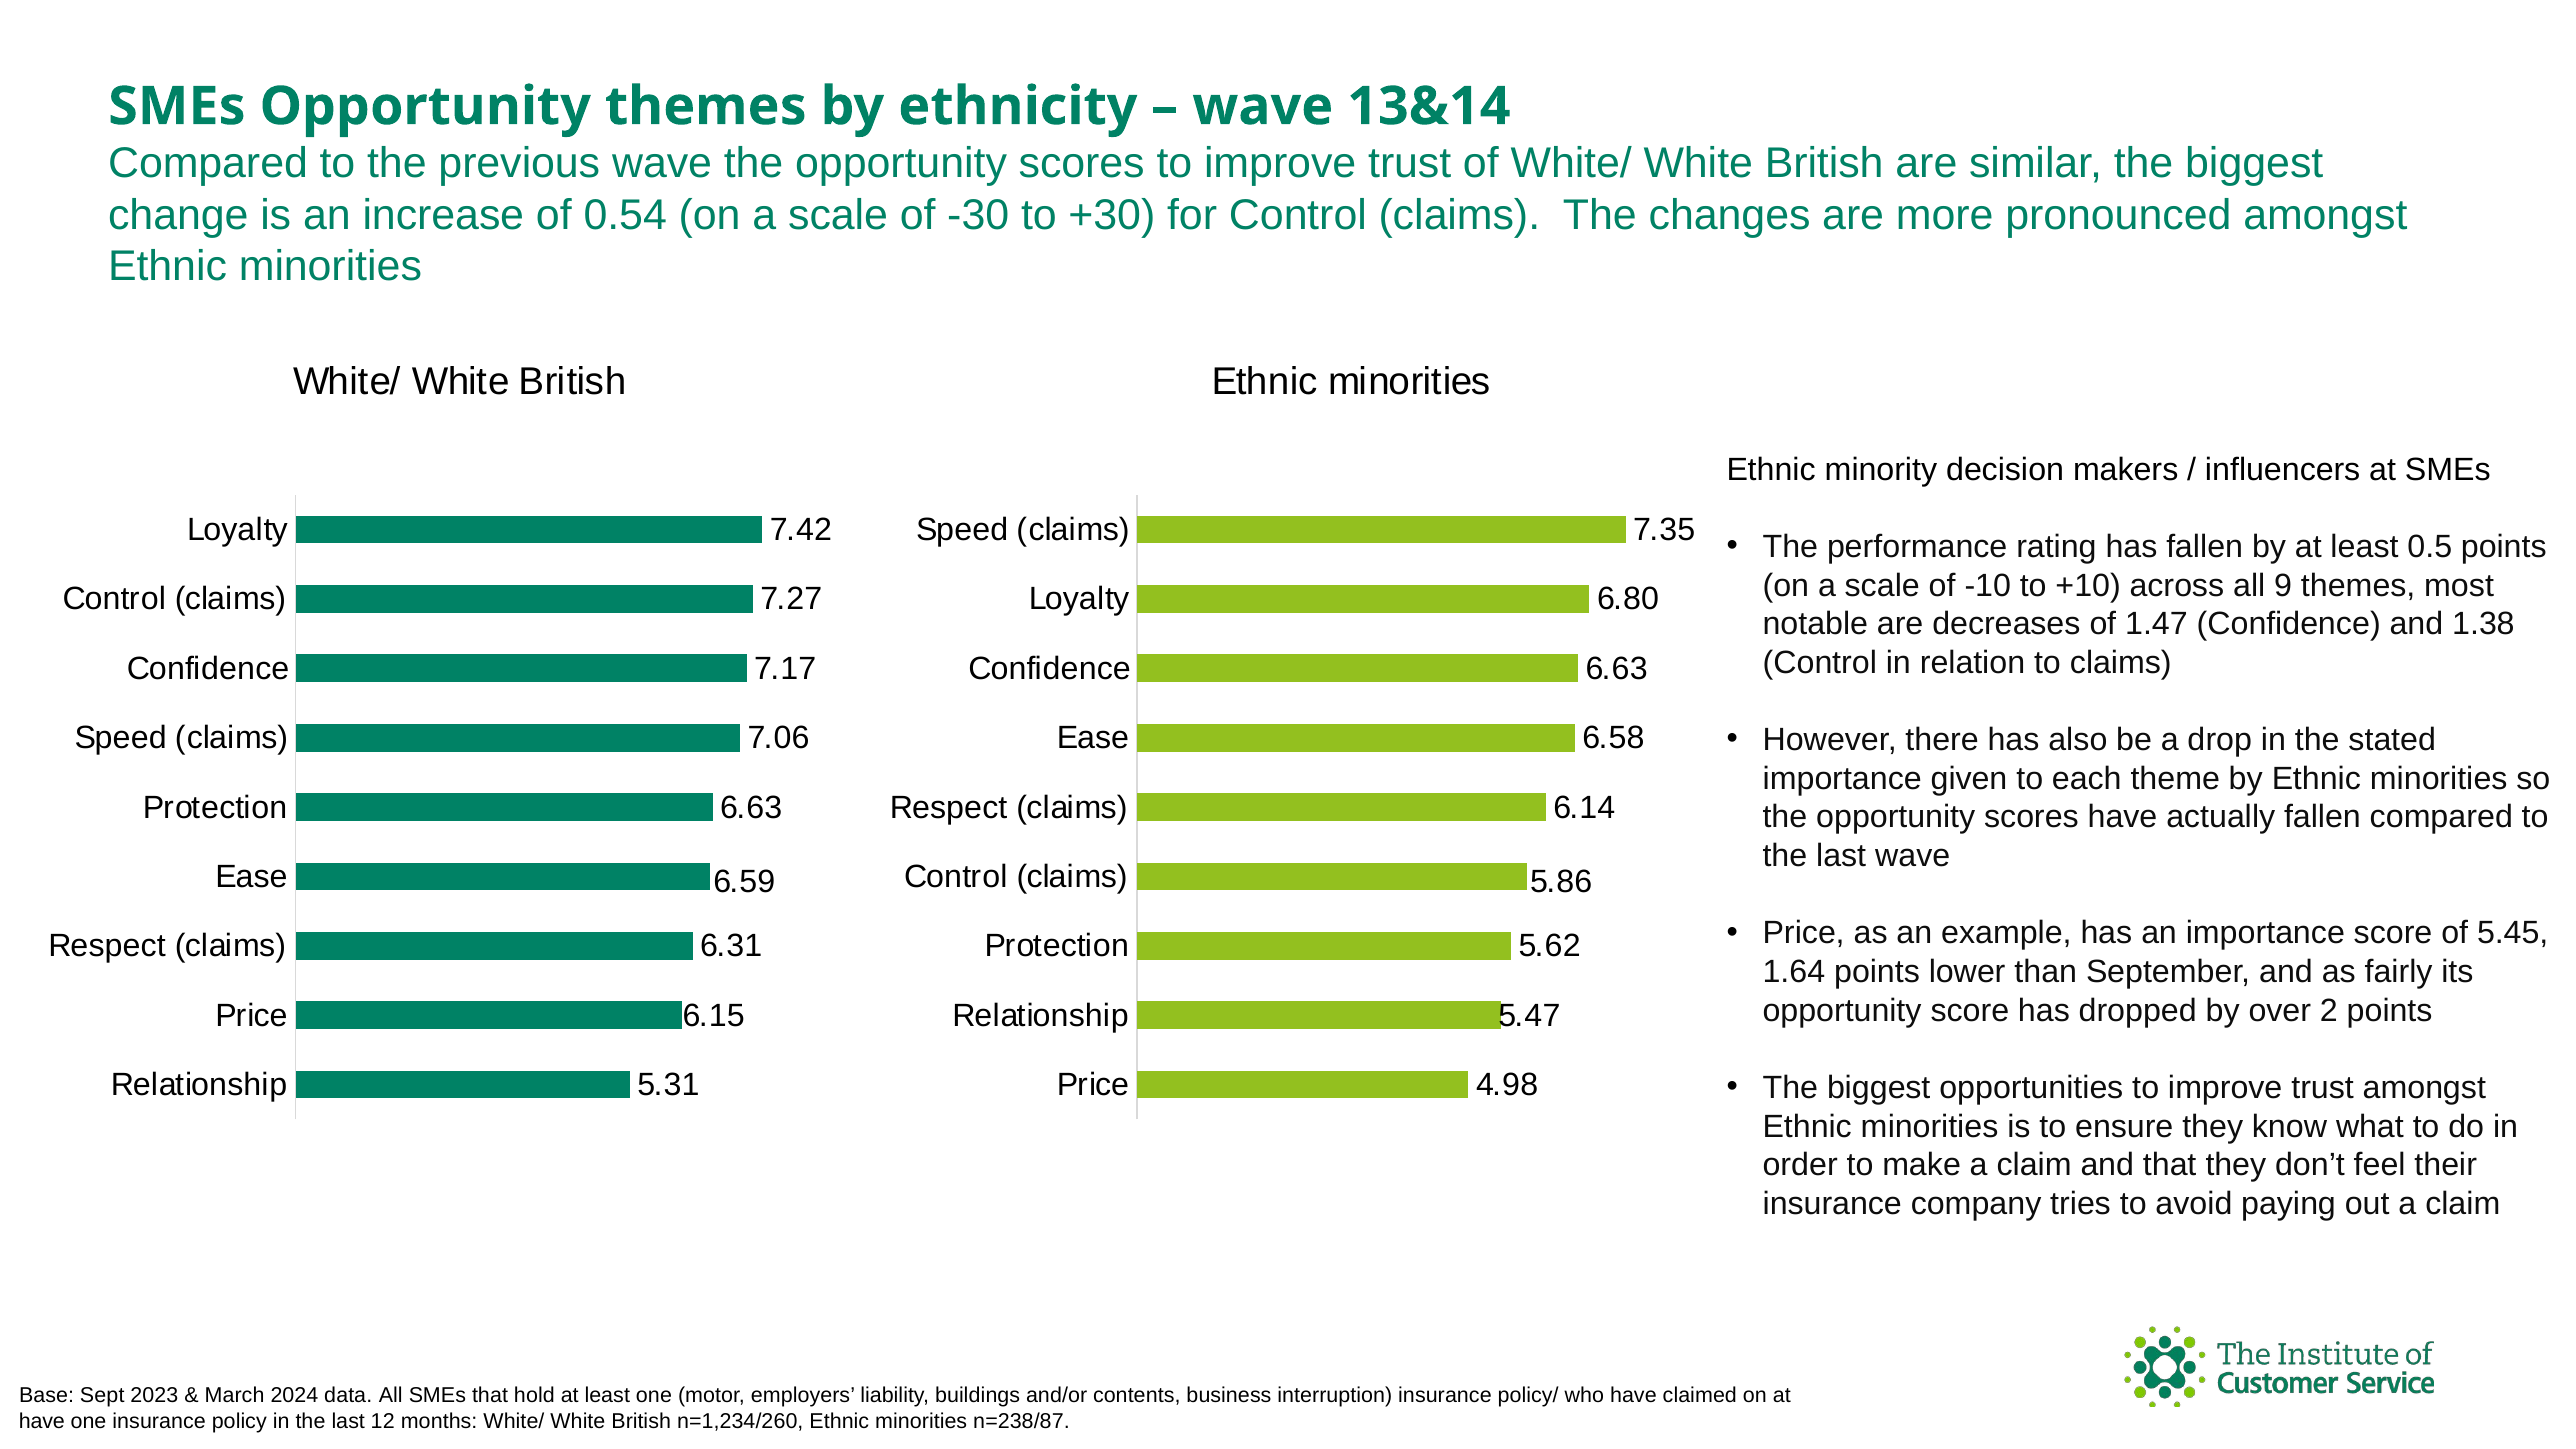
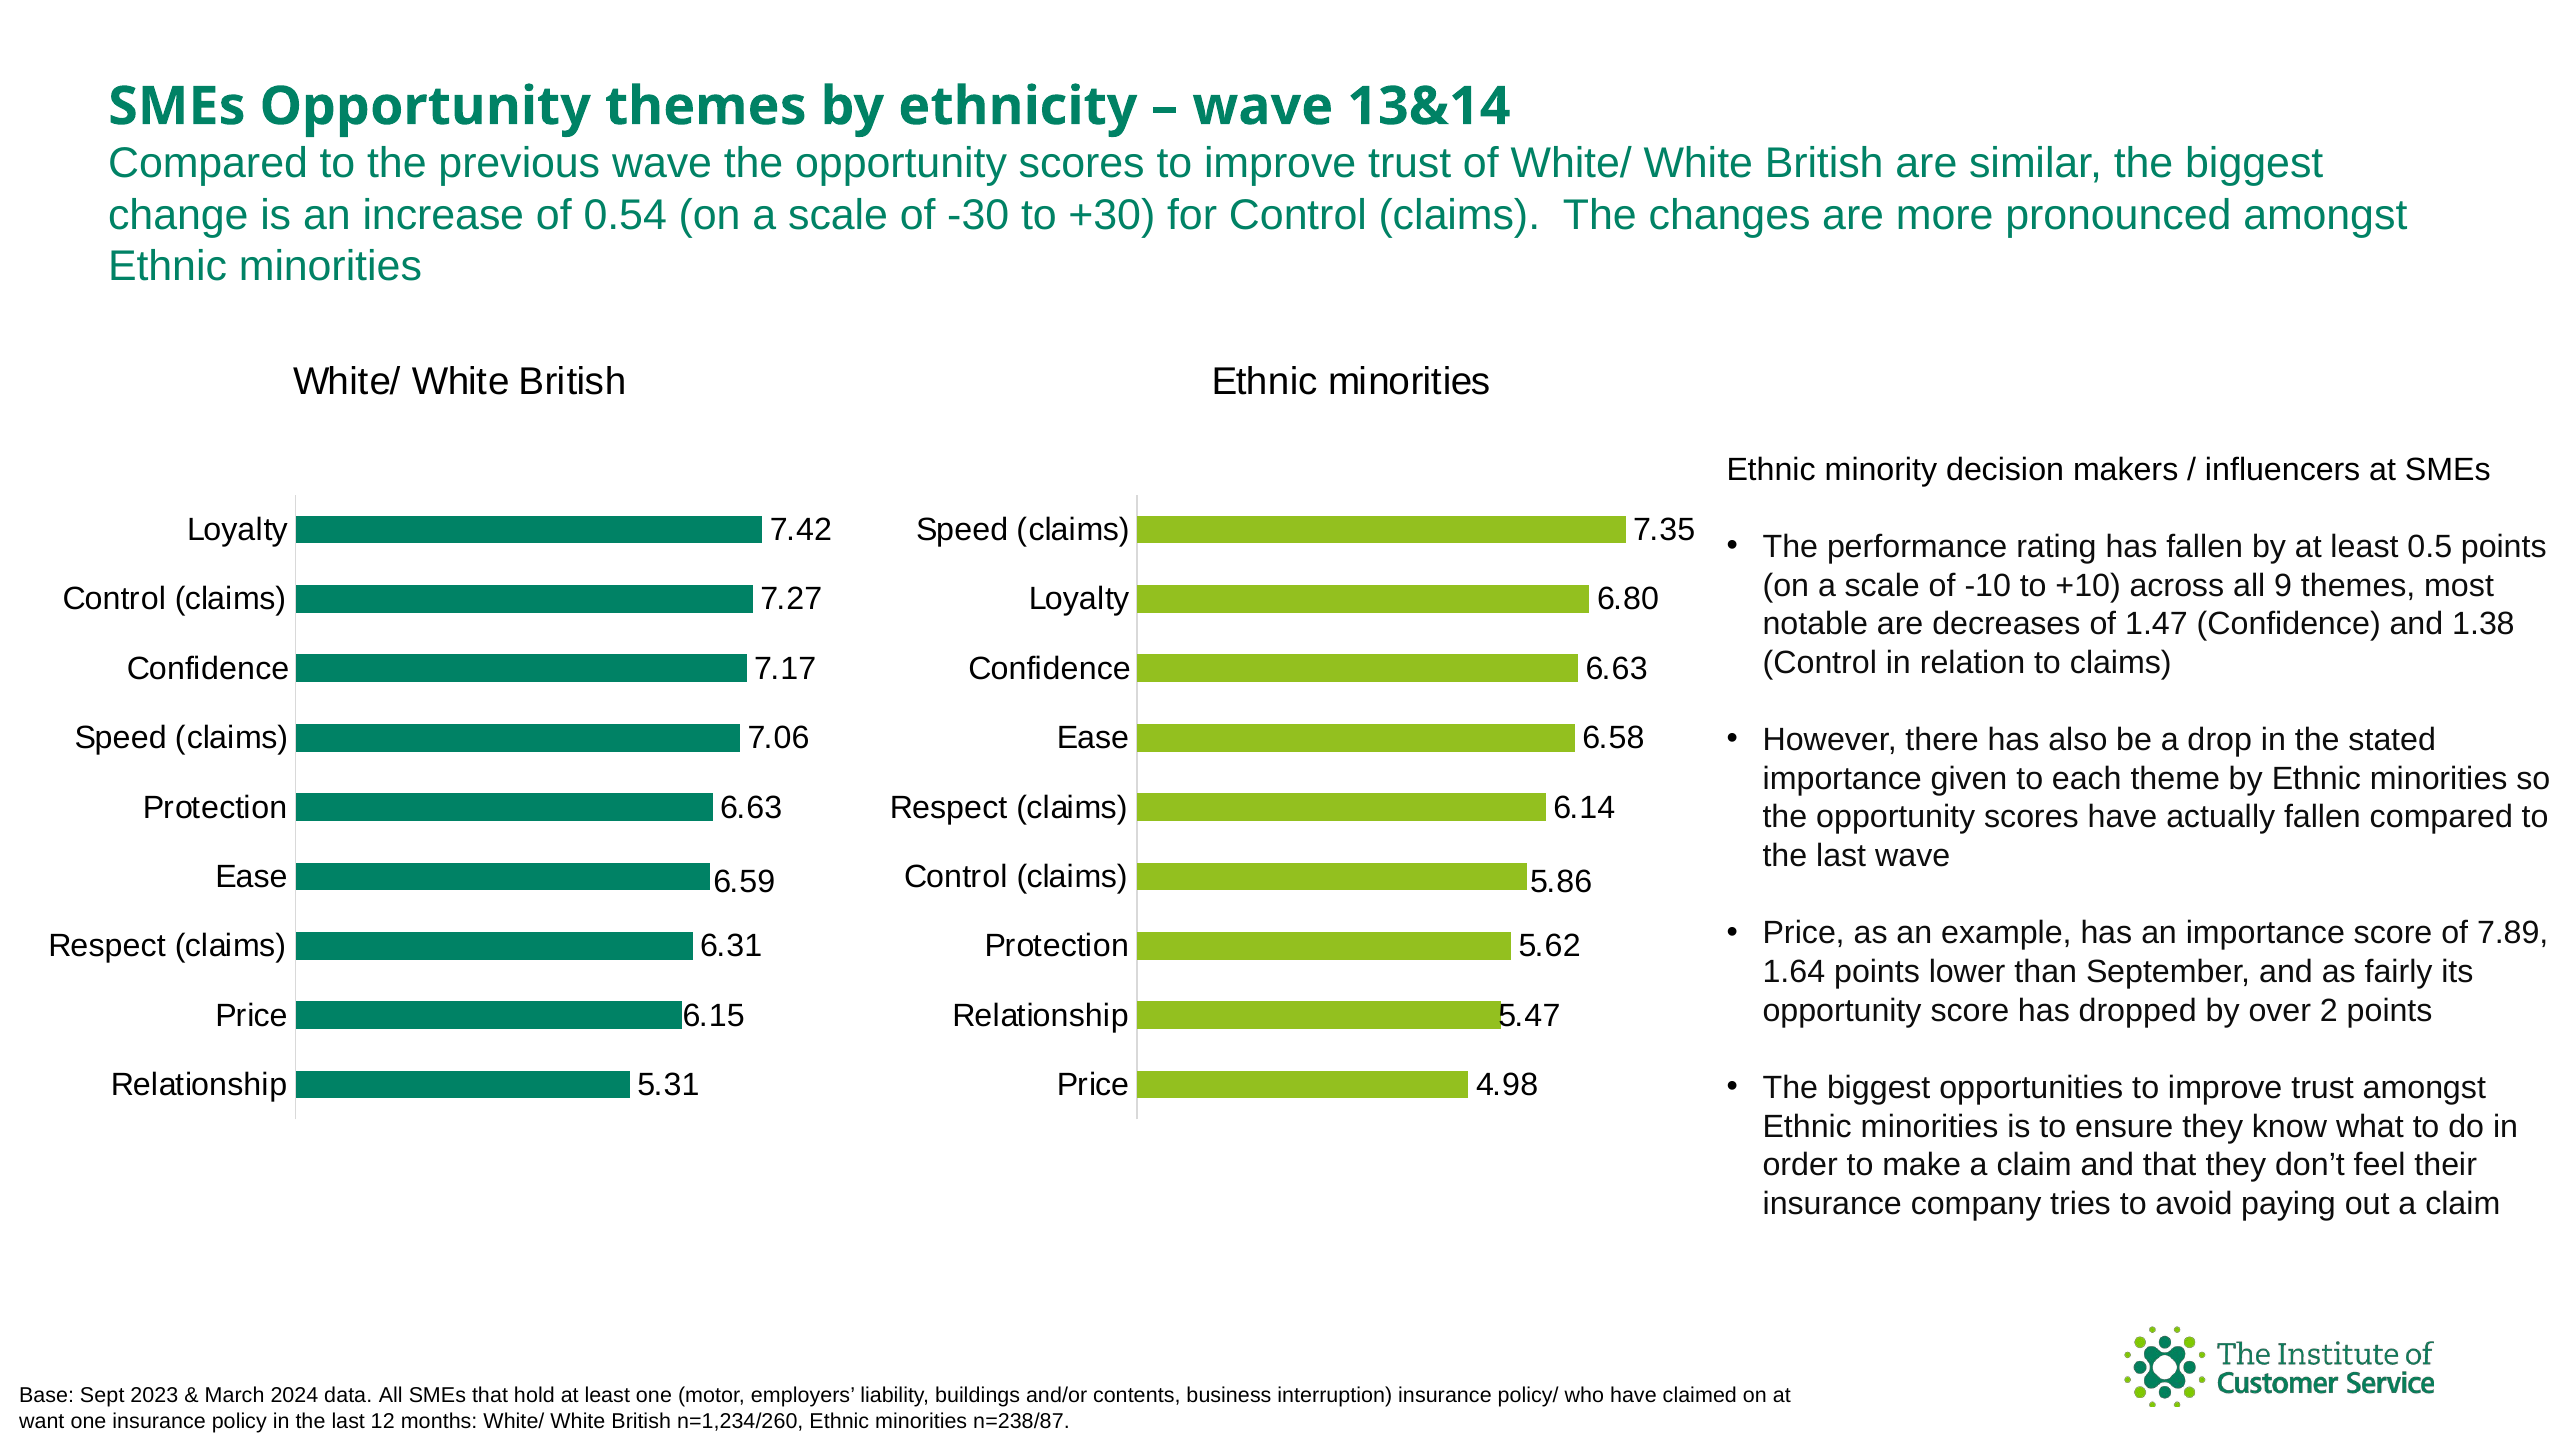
5.45: 5.45 -> 7.89 (2513, 933)
have: have -> want (42, 1421)
